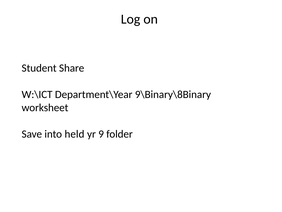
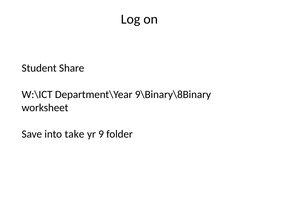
held: held -> take (74, 134)
